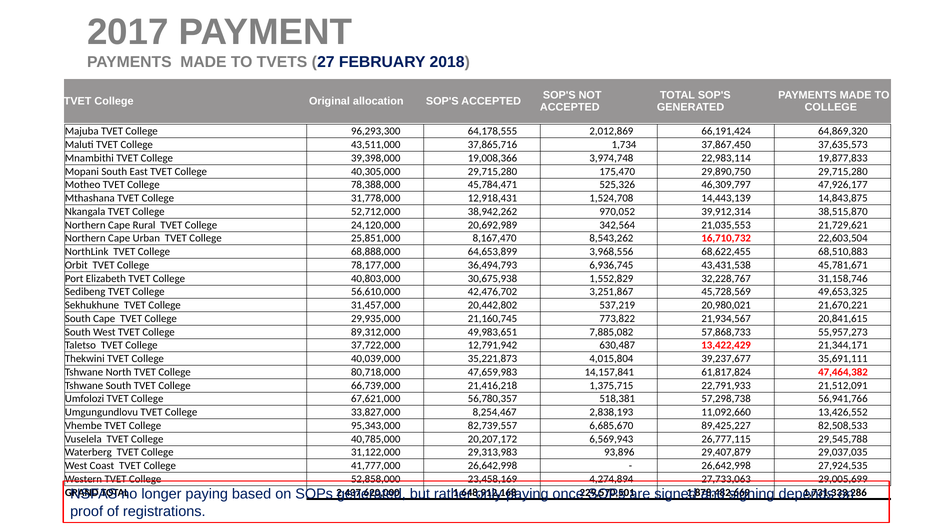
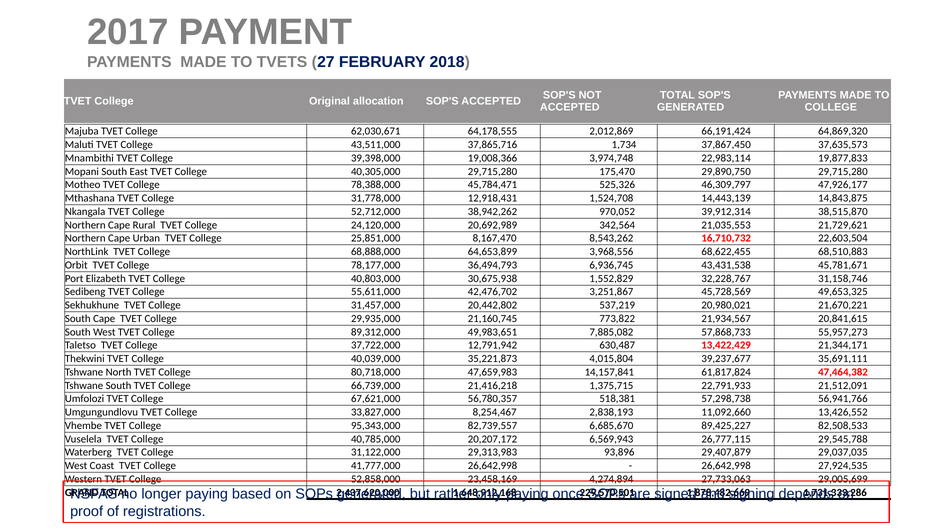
96,293,300: 96,293,300 -> 62,030,671 (376, 131)
56,610,000: 56,610,000 -> 55,611,000 (376, 292)
